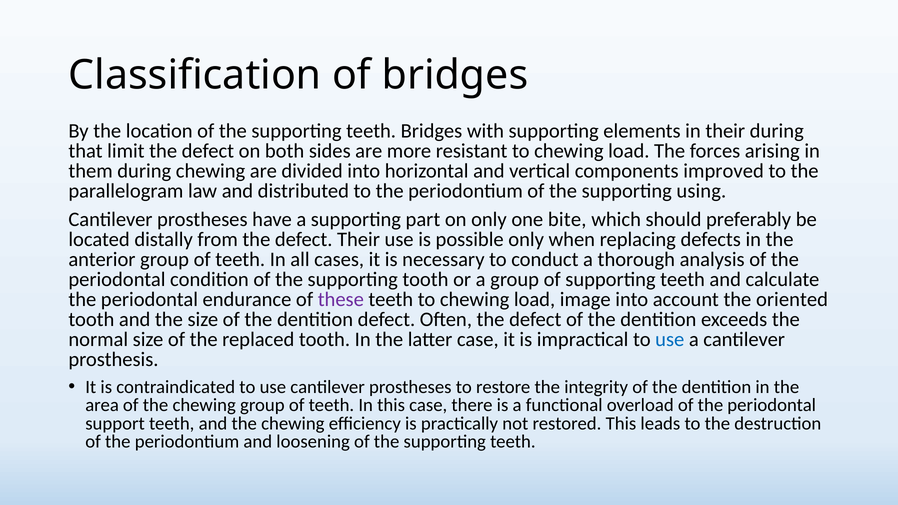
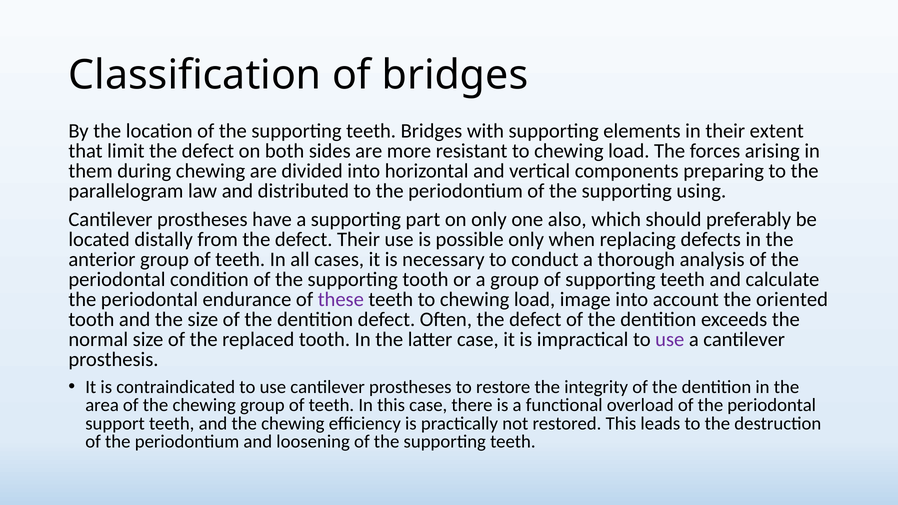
their during: during -> extent (777, 131)
improved: improved -> preparing (724, 171)
bite: bite -> also (567, 220)
use colour: blue -> purple (670, 339)
